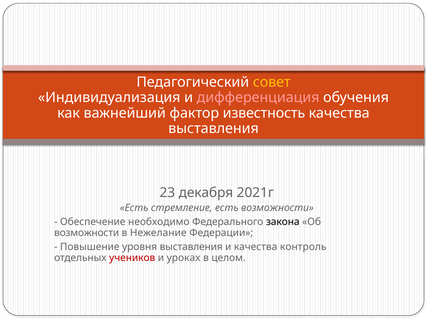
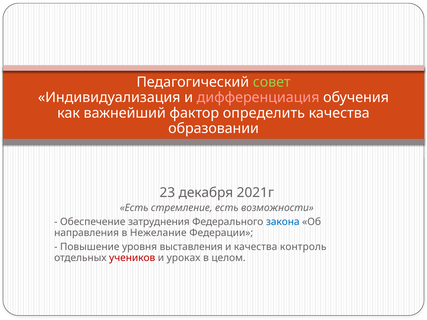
совет colour: yellow -> light green (272, 82)
известность: известность -> определить (264, 113)
выставления: выставления -> образовании (214, 128)
необходимо: необходимо -> затруднения (159, 222)
закона colour: black -> blue (283, 222)
возможности: возможности -> направления (87, 233)
